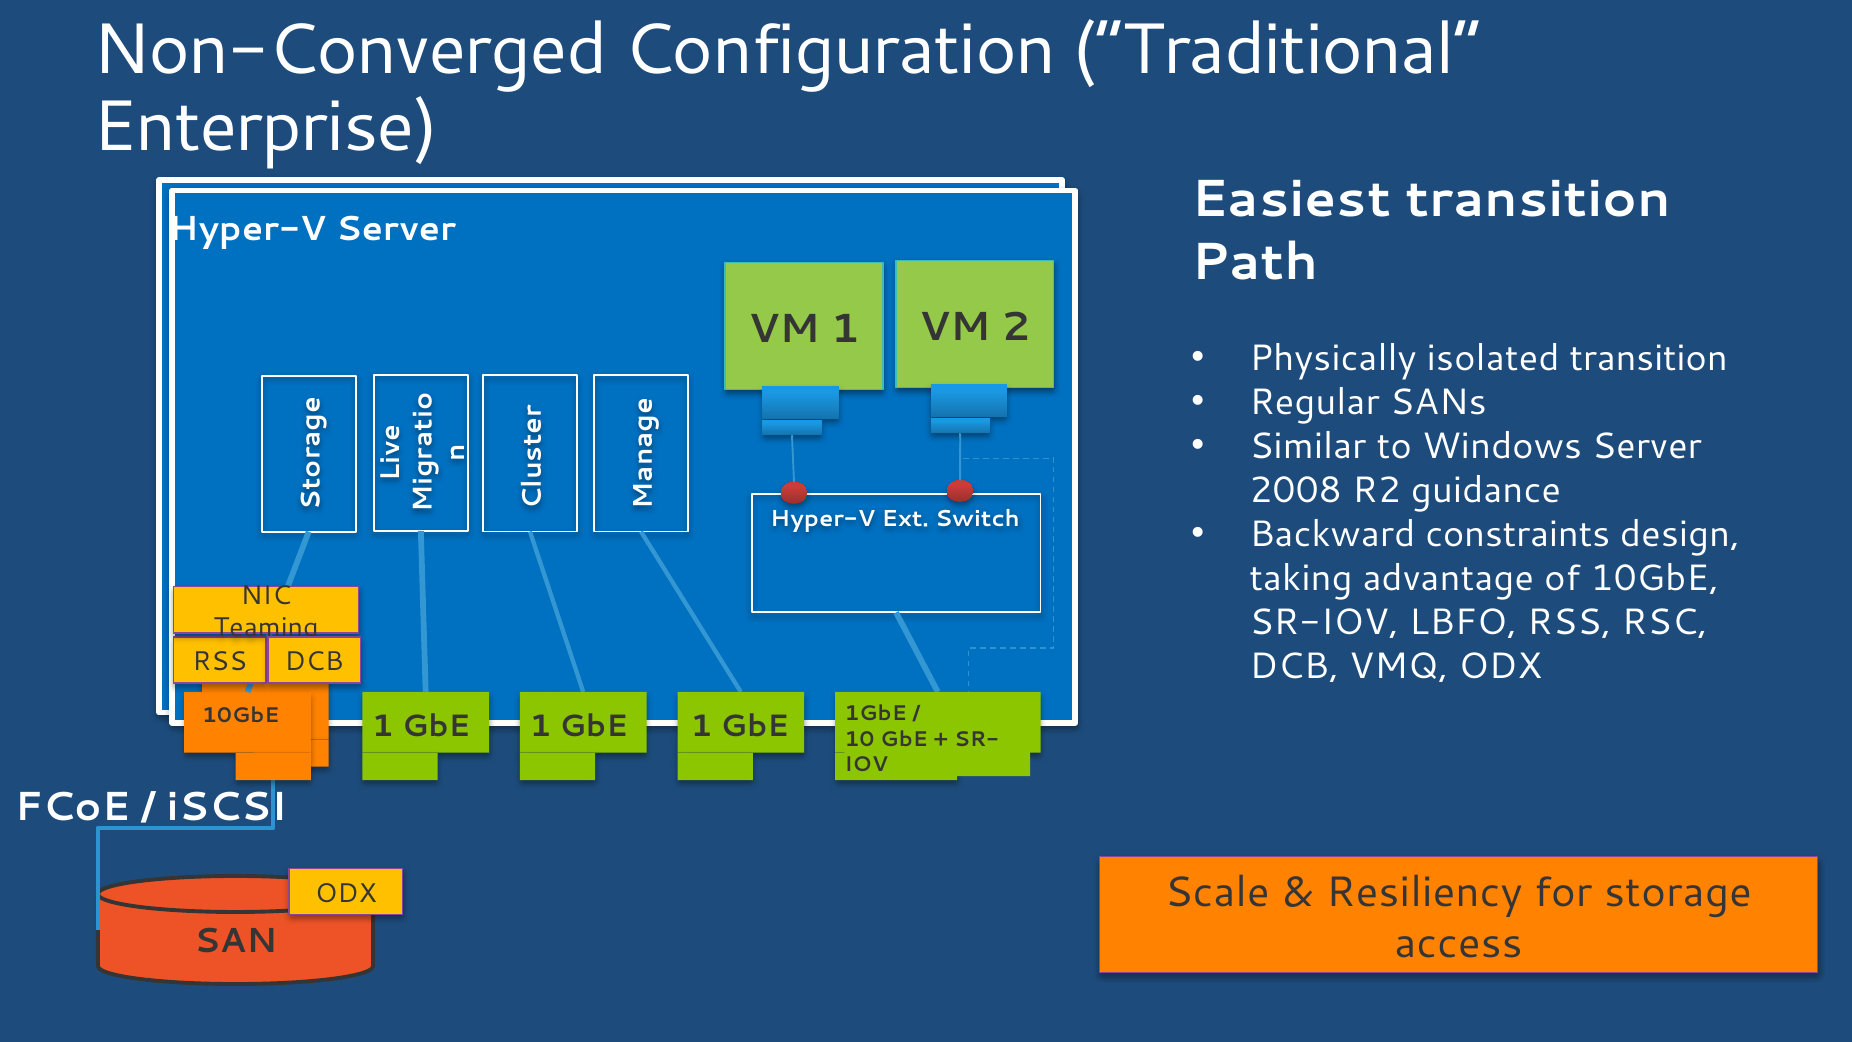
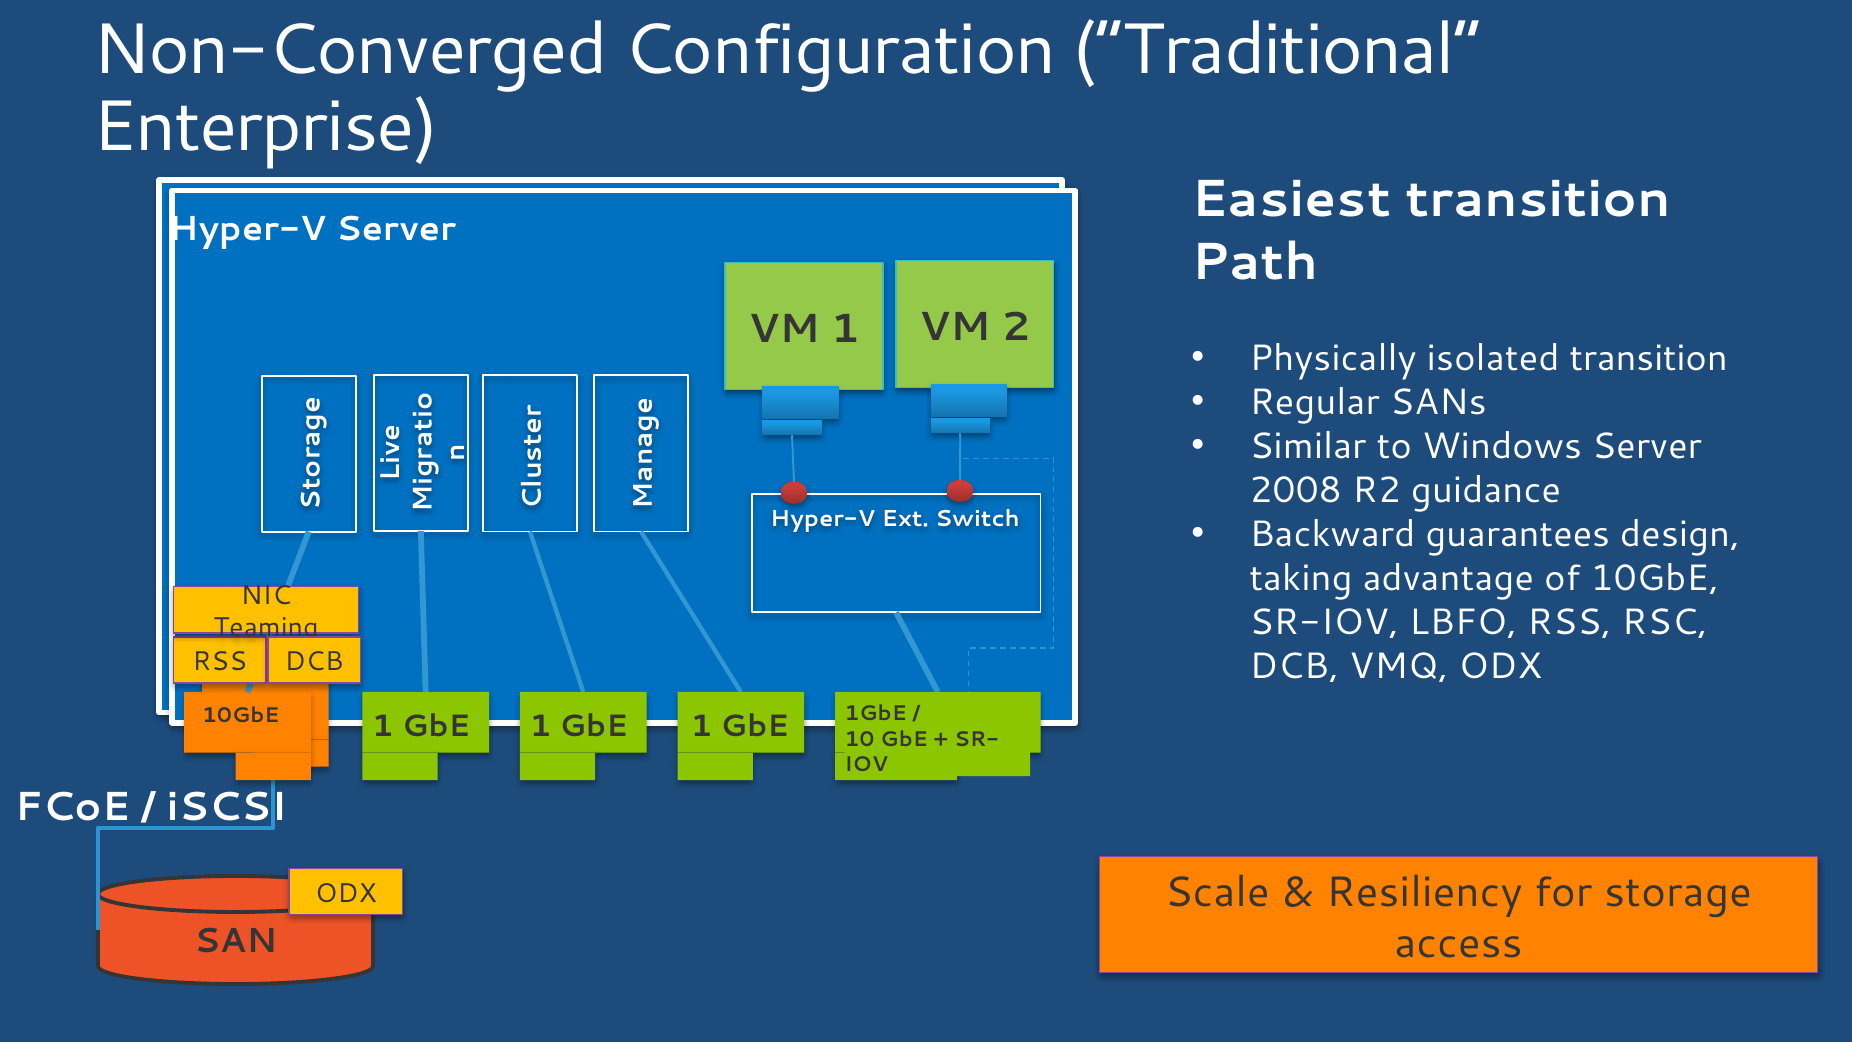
constraints: constraints -> guarantees (1518, 534)
